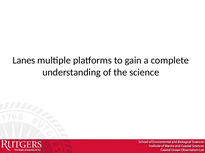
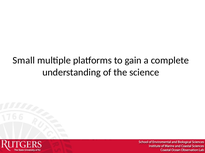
Lanes: Lanes -> Small (24, 61)
